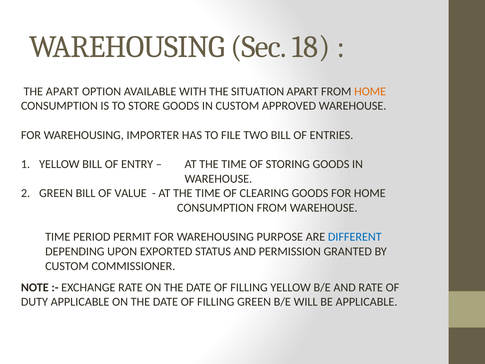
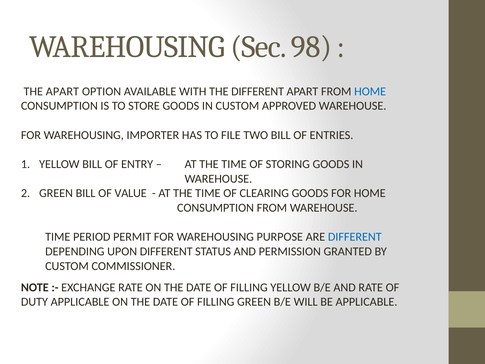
18: 18 -> 98 (311, 47)
THE SITUATION: SITUATION -> DIFFERENT (258, 91)
HOME colour: orange -> blue (370, 91)
UPON EXPORTED: EXPORTED -> DIFFERENT (166, 251)
